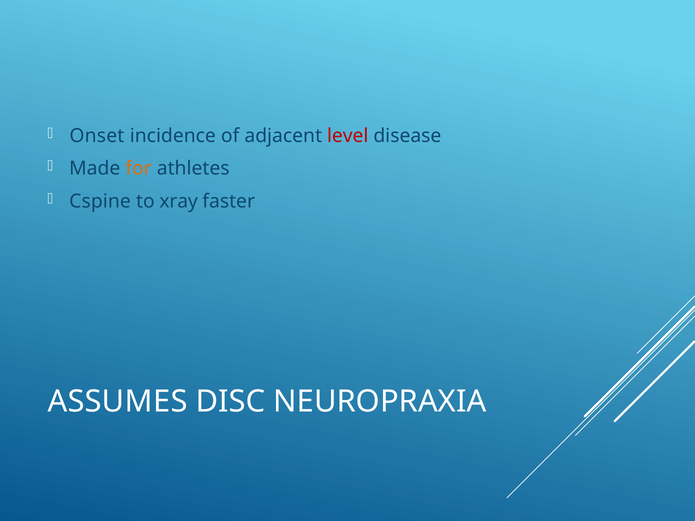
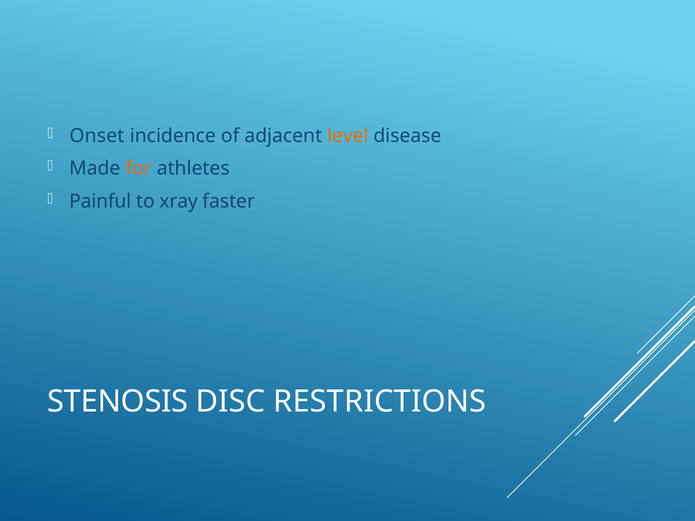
level colour: red -> orange (348, 136)
Cspine: Cspine -> Painful (100, 201)
ASSUMES: ASSUMES -> STENOSIS (118, 402)
NEUROPRAXIA: NEUROPRAXIA -> RESTRICTIONS (380, 402)
